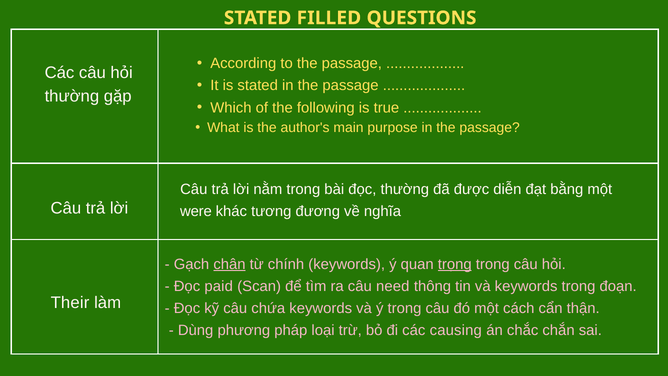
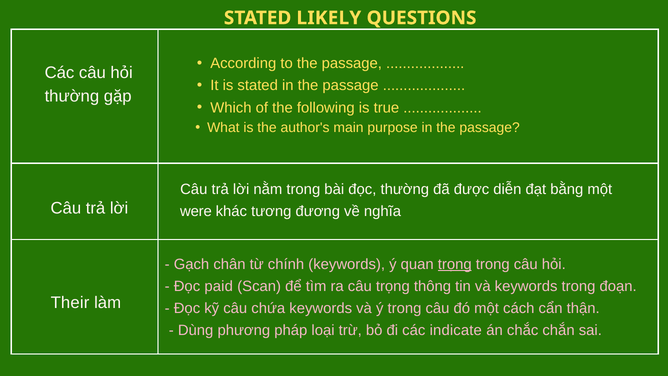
FILLED: FILLED -> LIKELY (329, 18)
chân underline: present -> none (229, 264)
câu need: need -> trọng (393, 286)
causing: causing -> indicate (456, 330)
